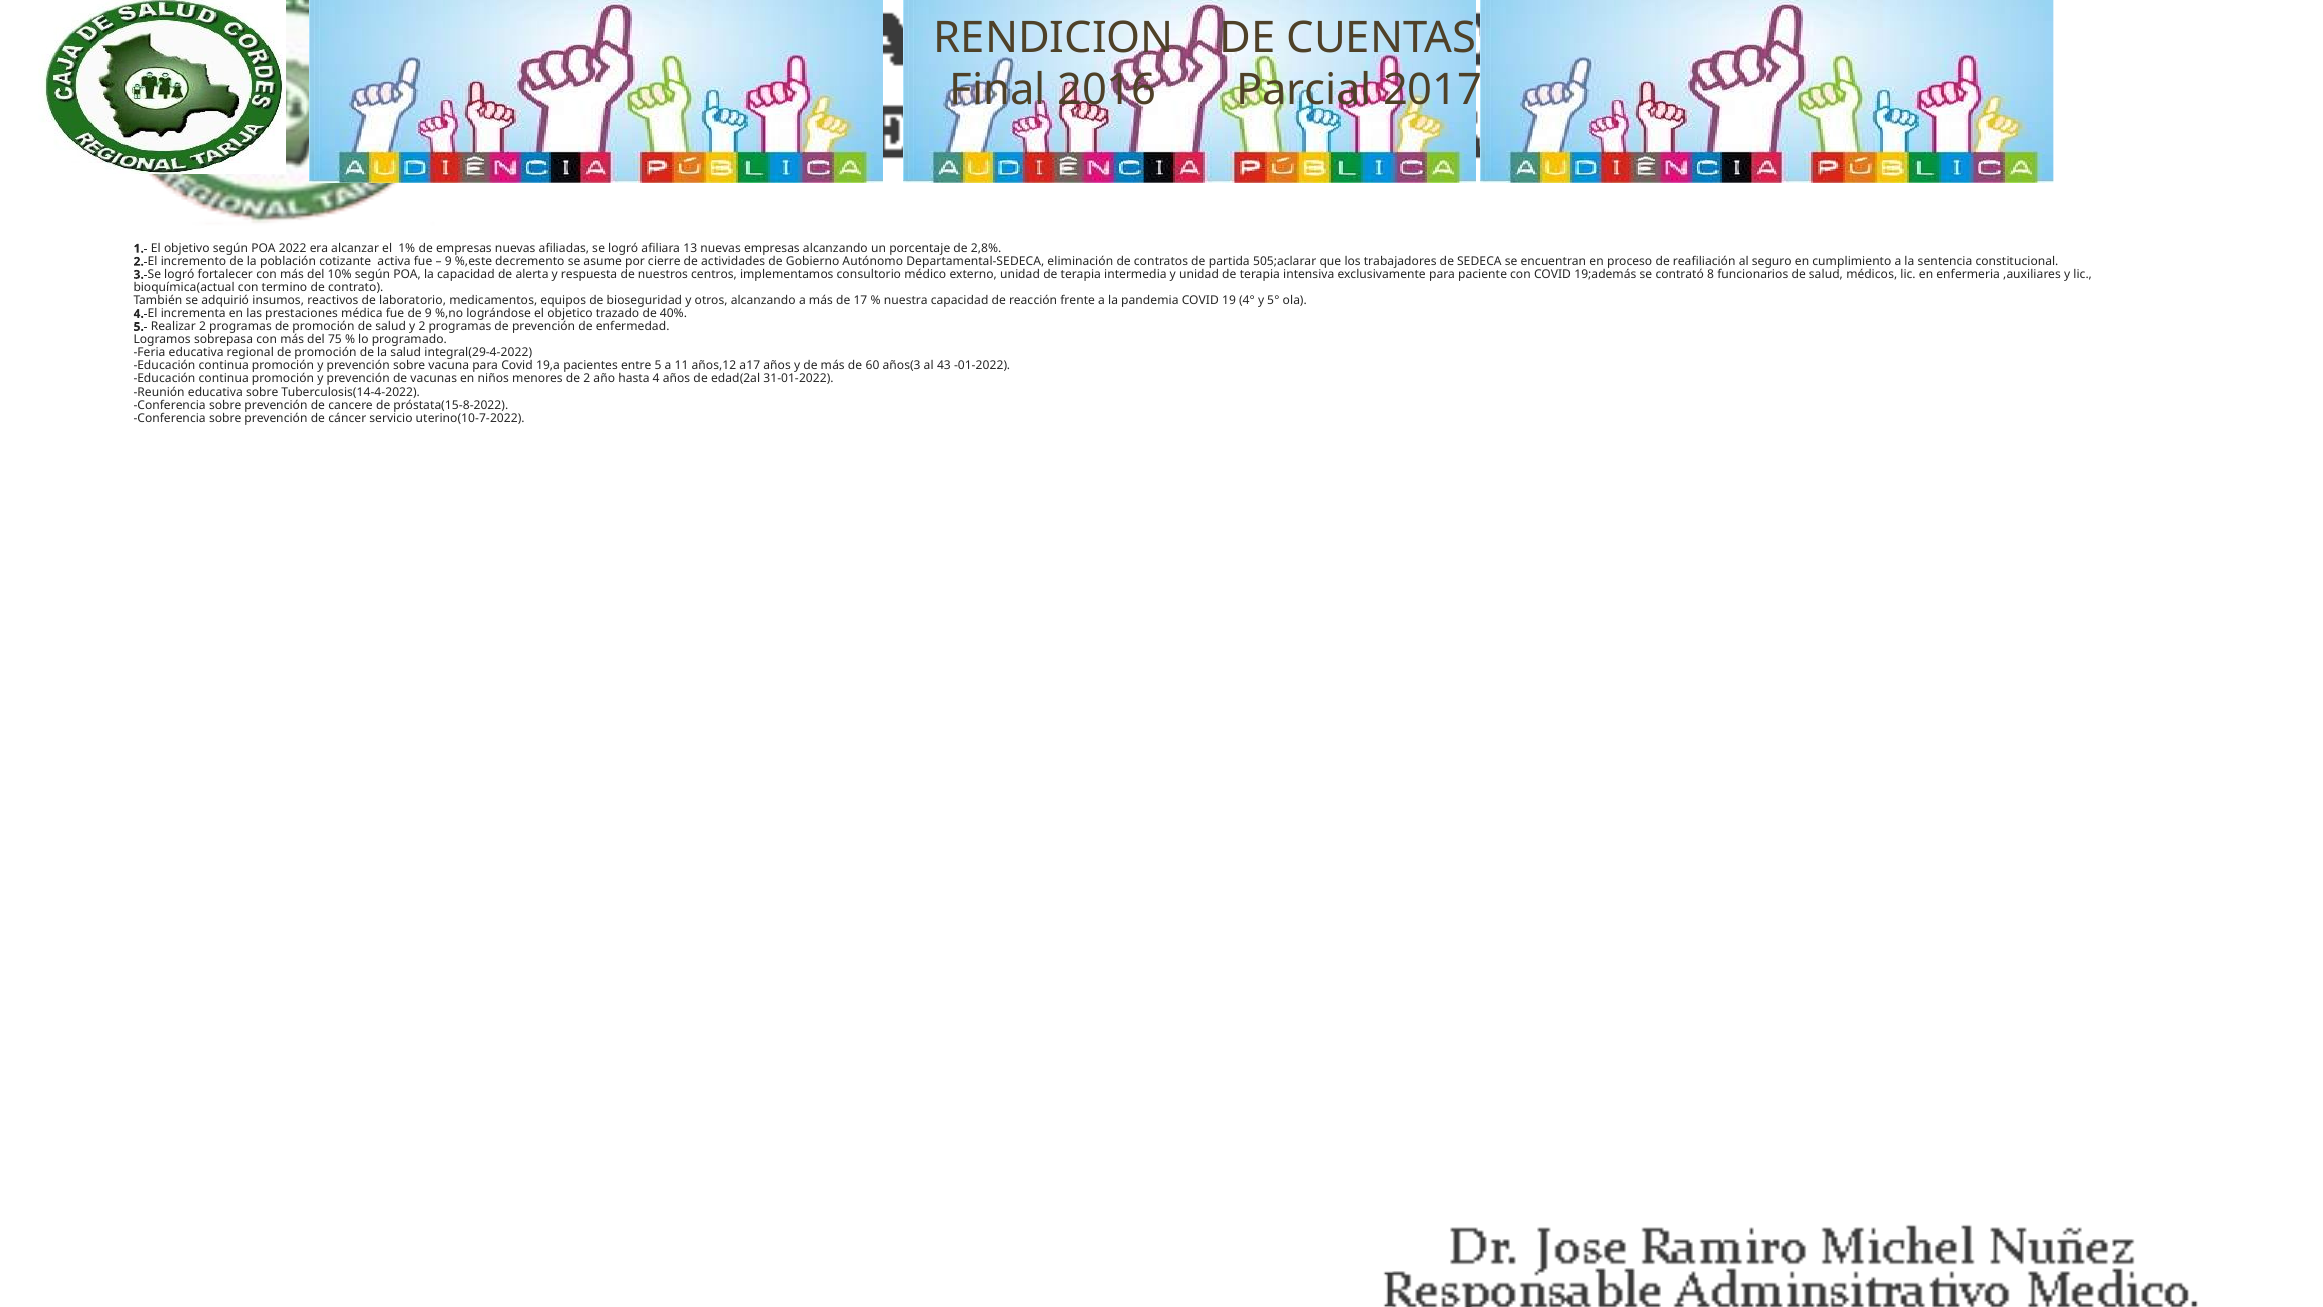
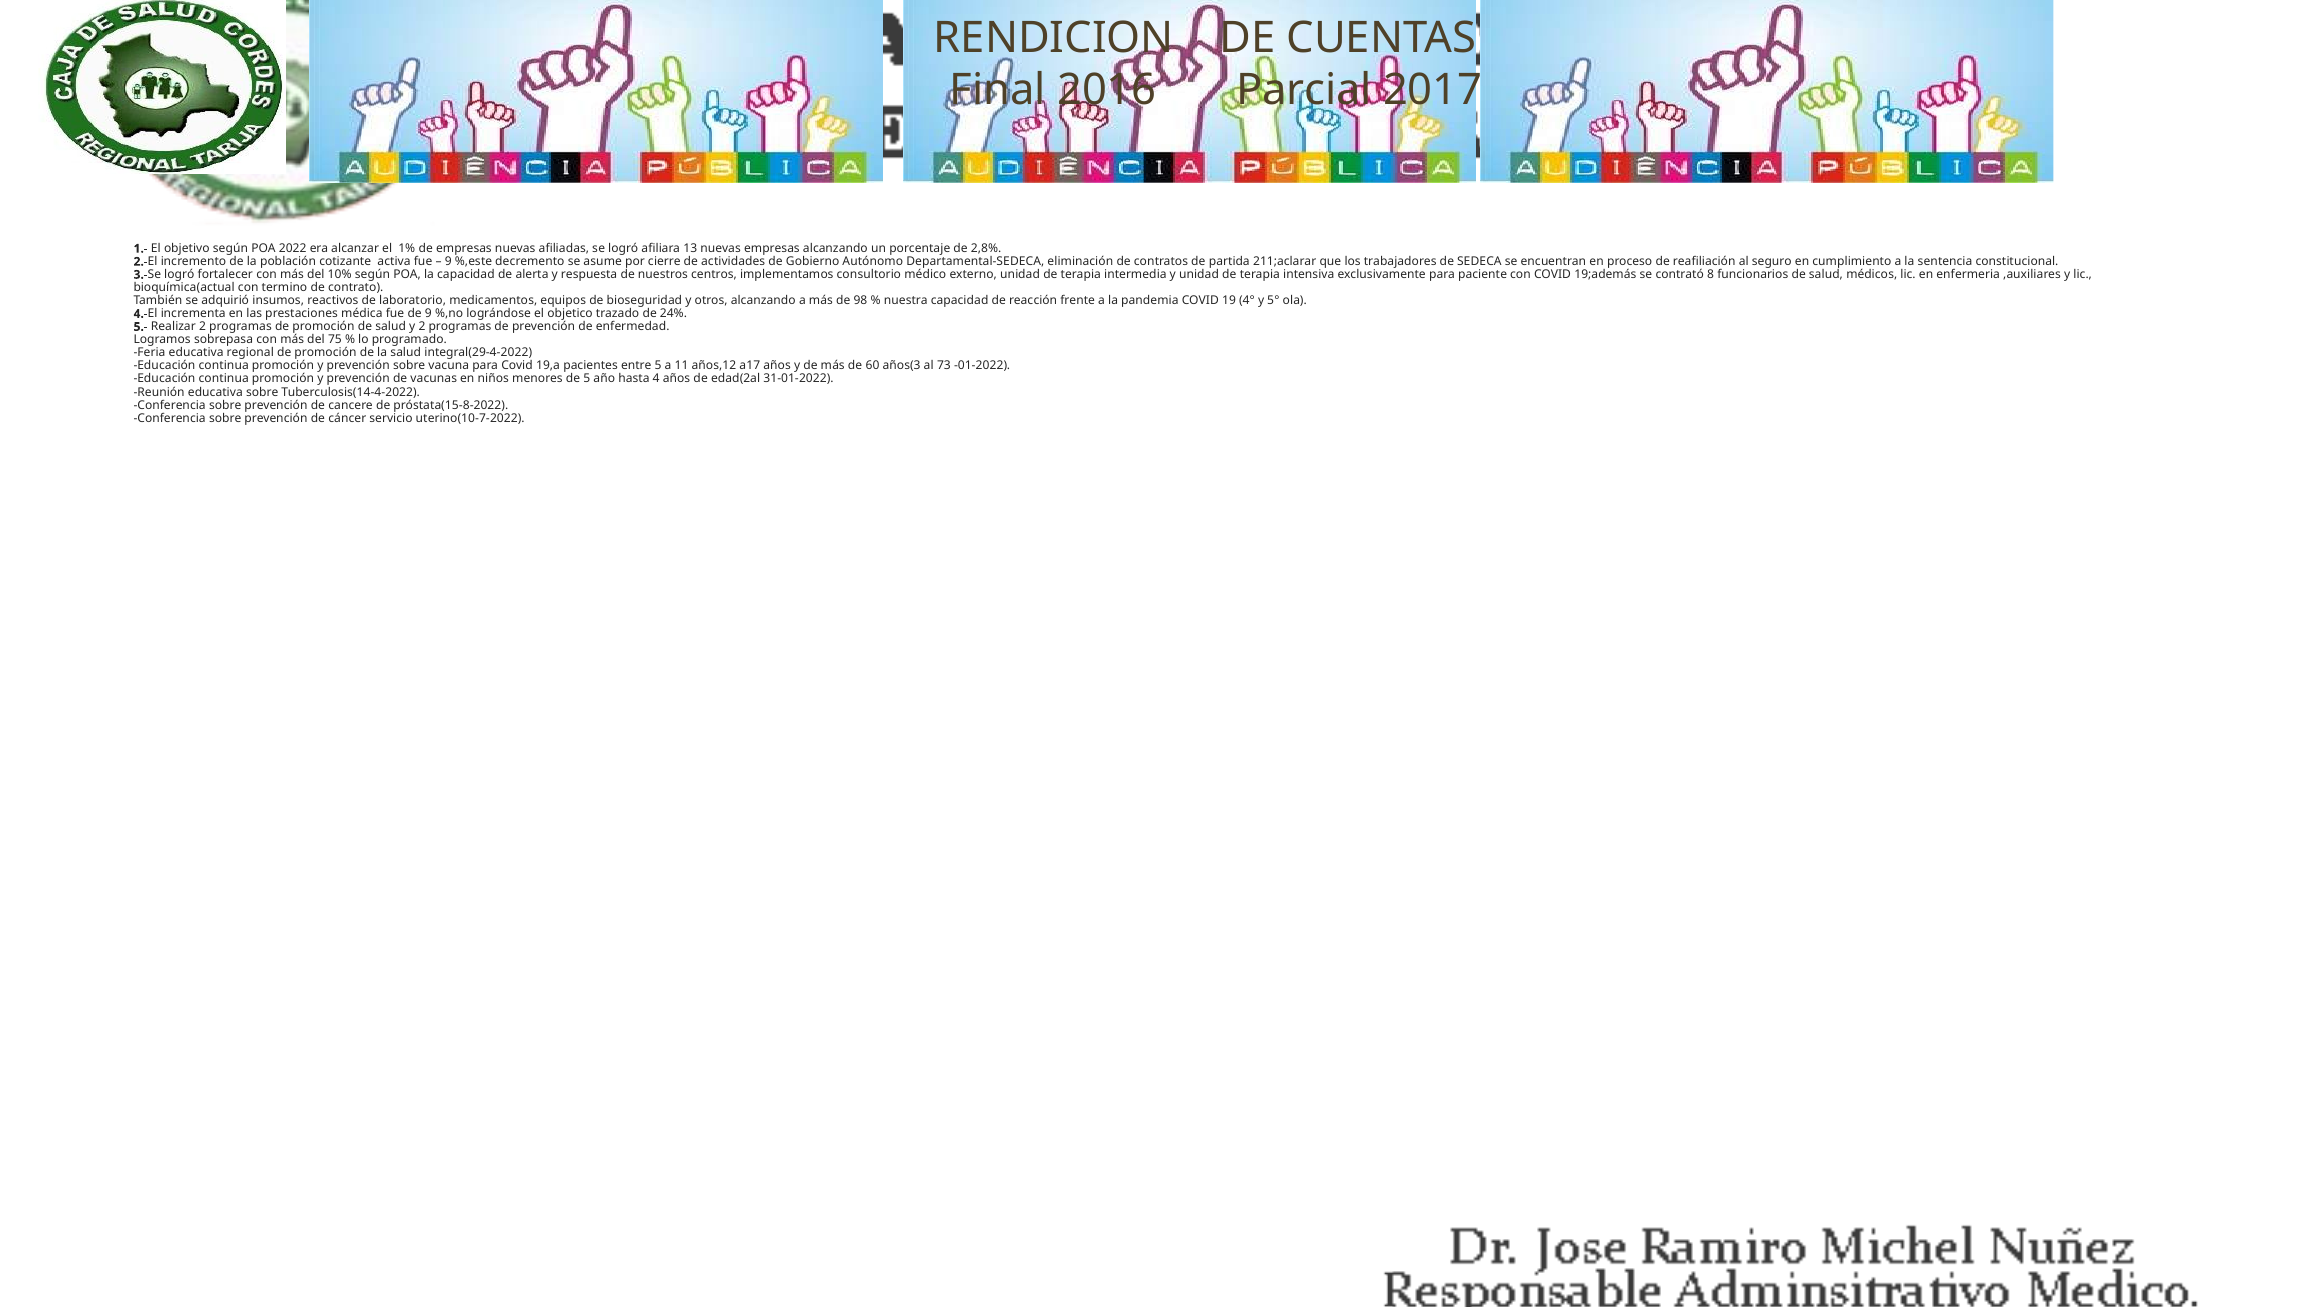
505;aclarar: 505;aclarar -> 211;aclarar (1285, 262)
17: 17 -> 98 (860, 301)
40%: 40% -> 24% (673, 314)
43: 43 -> 73 (944, 366)
de 2: 2 -> 5 (587, 379)
